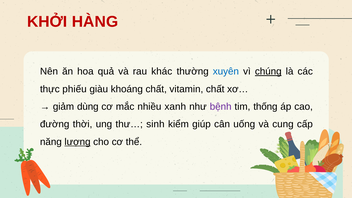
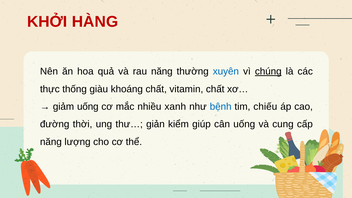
rau khác: khác -> năng (162, 71)
phiếu: phiếu -> thống (75, 89)
giảm dùng: dùng -> uống (88, 107)
bệnh colour: purple -> blue (221, 107)
thống: thống -> chiếu (265, 107)
sinh: sinh -> giản (155, 124)
lượng underline: present -> none (77, 142)
